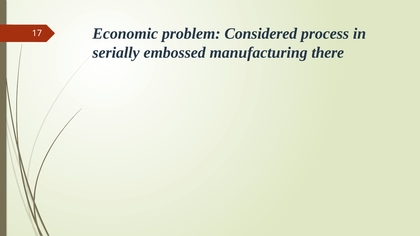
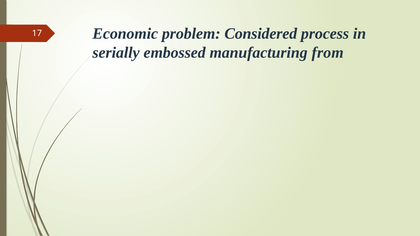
there: there -> from (328, 53)
